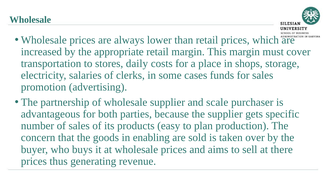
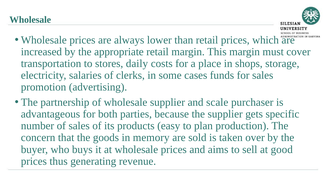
enabling: enabling -> memory (151, 137)
there: there -> good (282, 149)
